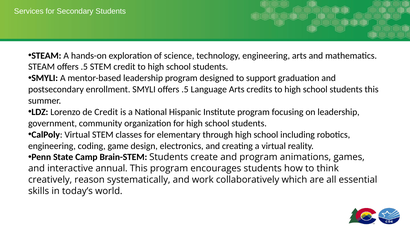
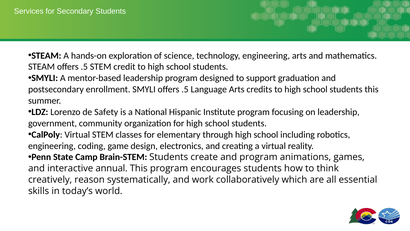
de Credit: Credit -> Safety (106, 112)
